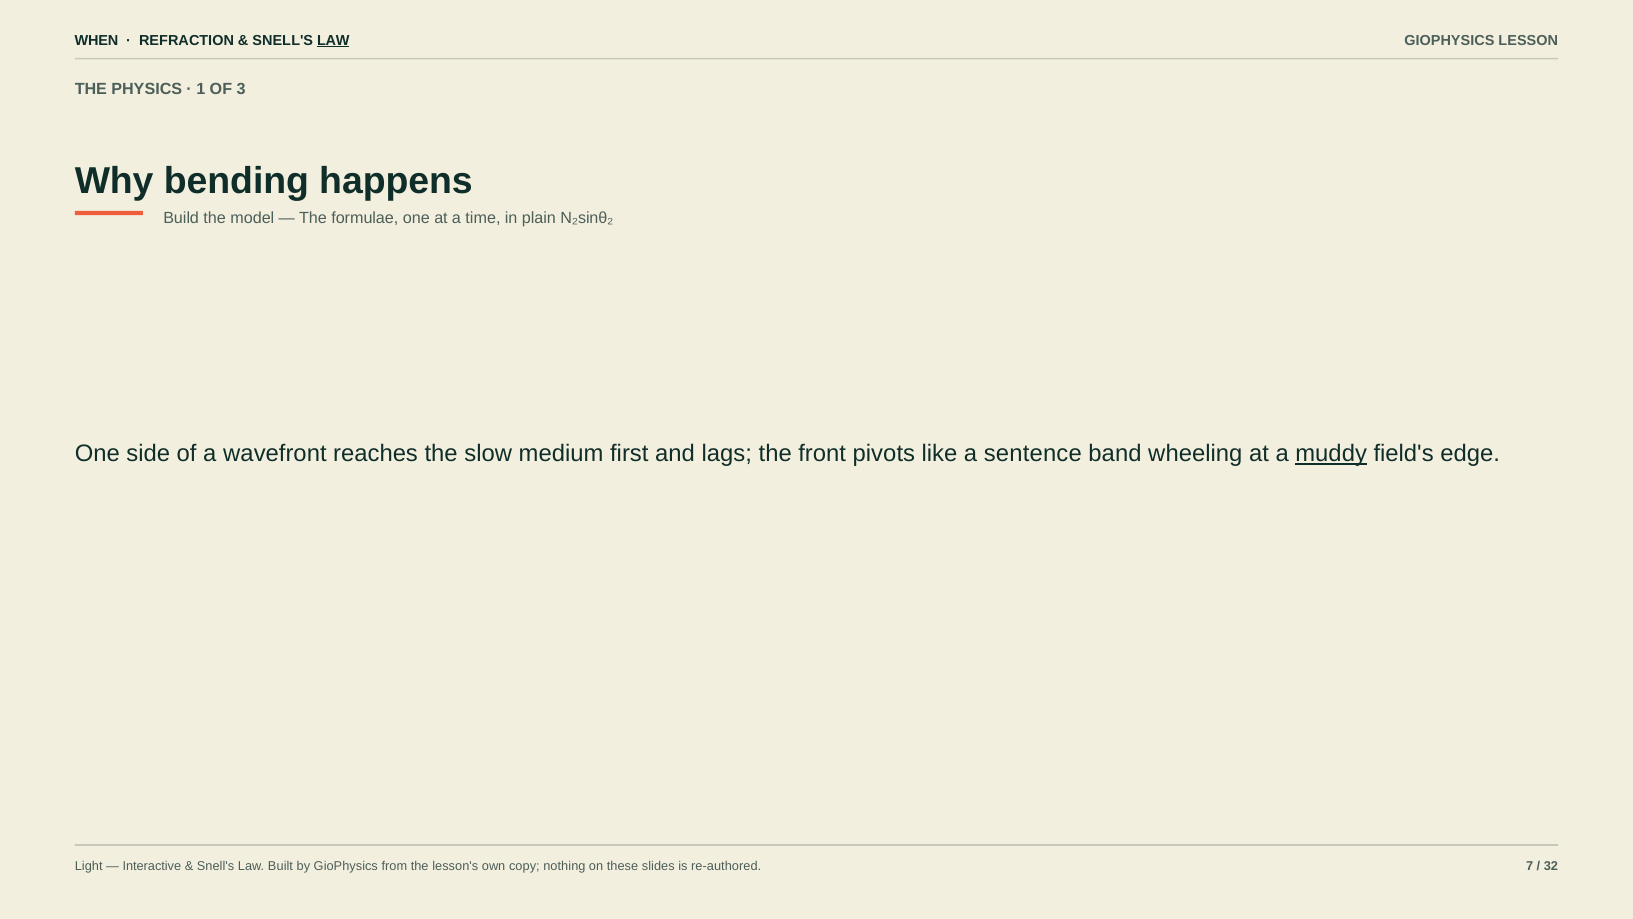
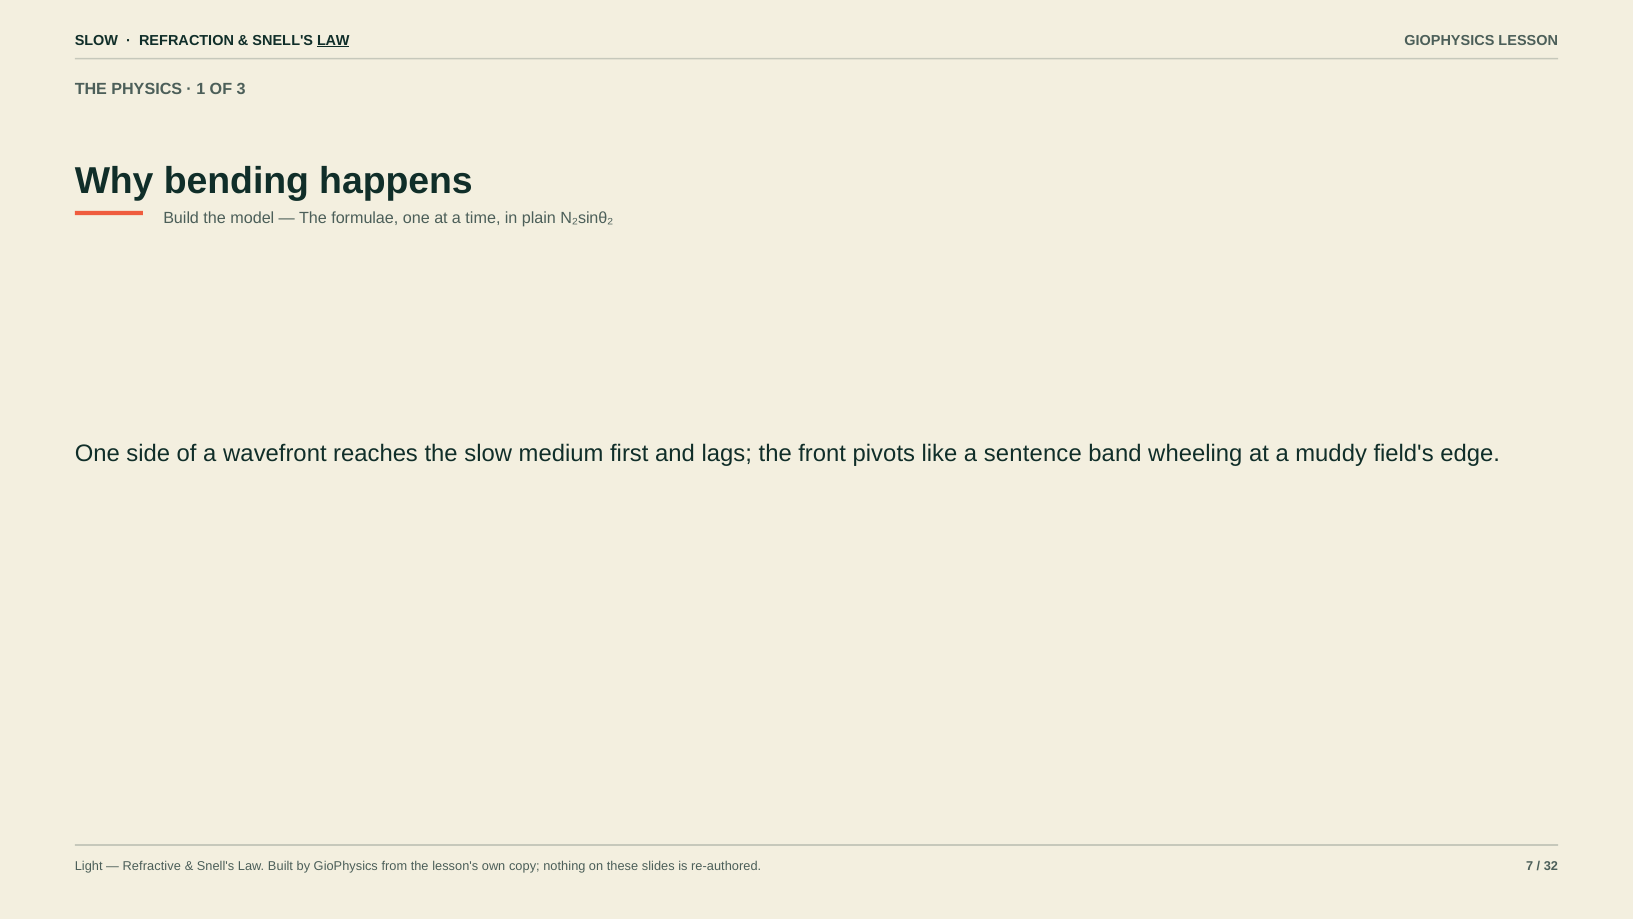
WHEN: WHEN -> SLOW (96, 40)
muddy underline: present -> none (1331, 454)
Interactive: Interactive -> Refractive (152, 866)
